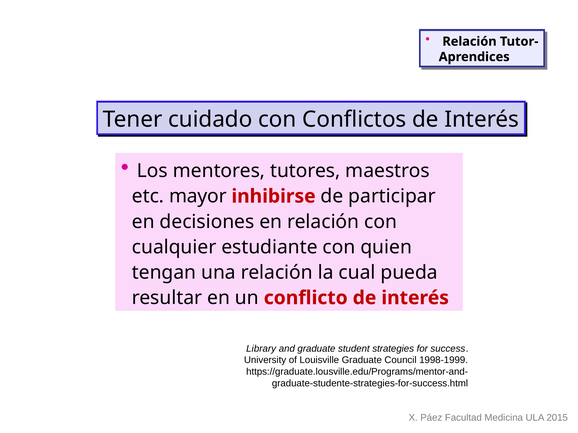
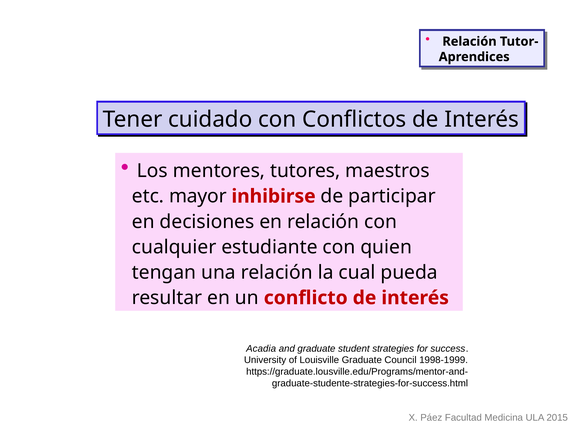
Library: Library -> Acadia (261, 349)
